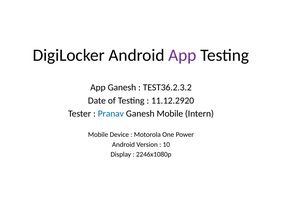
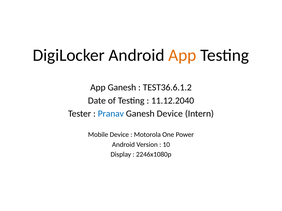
App colour: purple -> orange (182, 55)
TEST36.2.3.2: TEST36.2.3.2 -> TEST36.6.1.2 (167, 88)
11.12.2920: 11.12.2920 -> 11.12.2040 (173, 101)
Ganesh Mobile: Mobile -> Device (170, 114)
